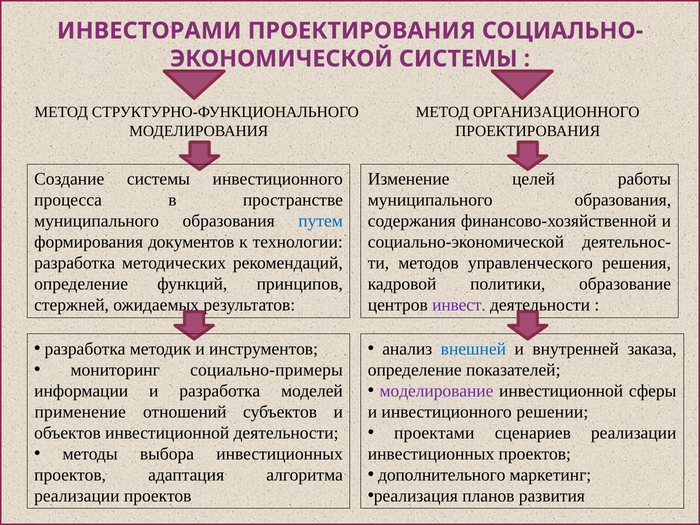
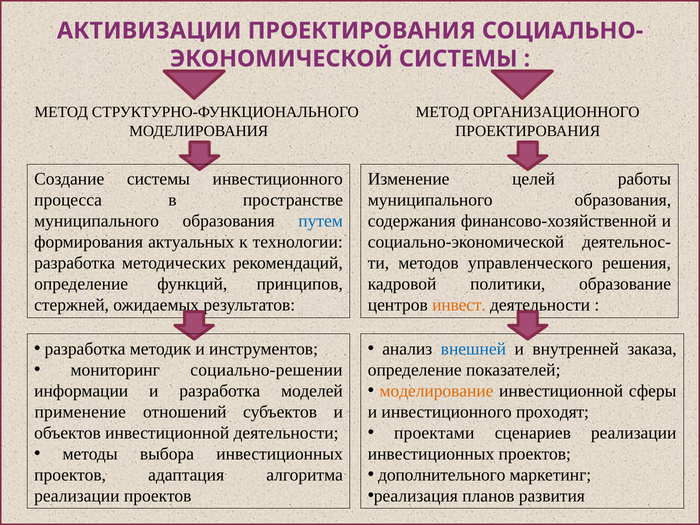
ИНВЕСТОРАМИ: ИНВЕСТОРАМИ -> АКТИВИЗАЦИИ (149, 31)
документов: документов -> актуальных (191, 242)
инвест colour: purple -> orange (459, 305)
социально-примеры: социально-примеры -> социально-решении (266, 370)
моделирование colour: purple -> orange (436, 391)
решении: решении -> проходят (553, 412)
